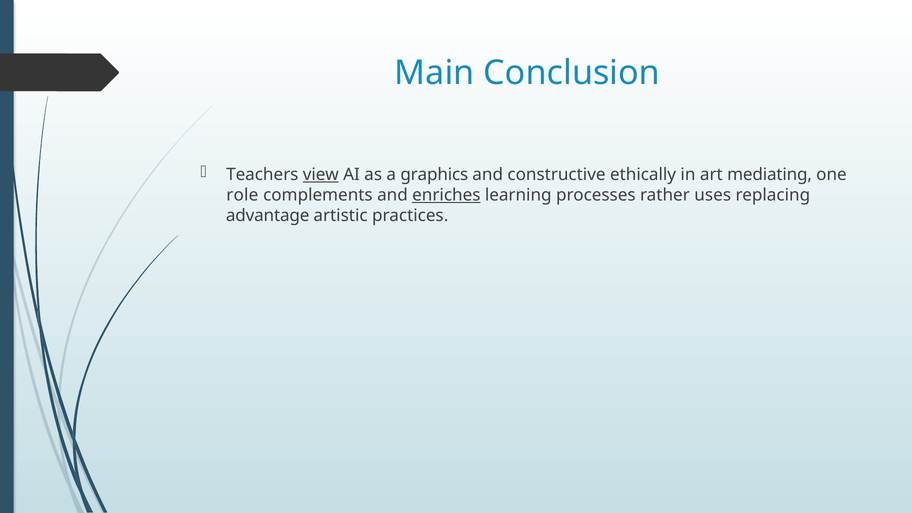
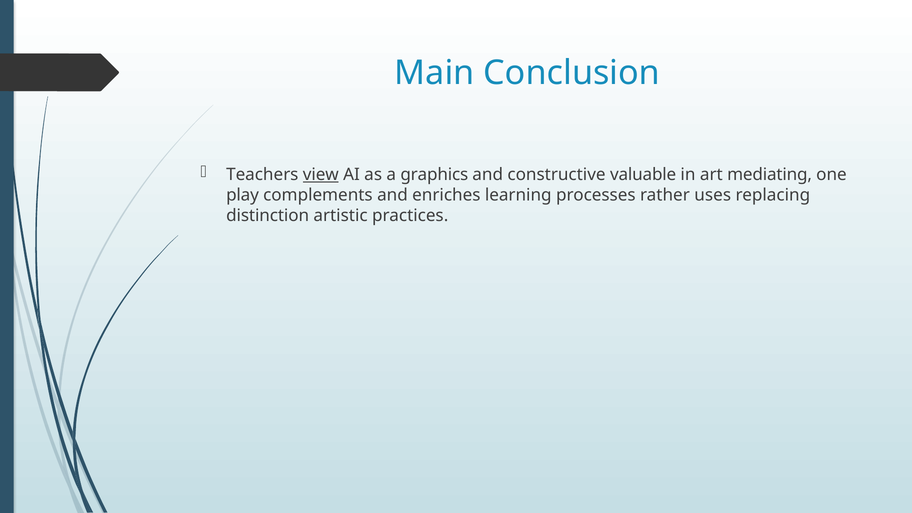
ethically: ethically -> valuable (643, 174)
role: role -> play (243, 195)
enriches underline: present -> none (446, 195)
advantage: advantage -> distinction (268, 216)
